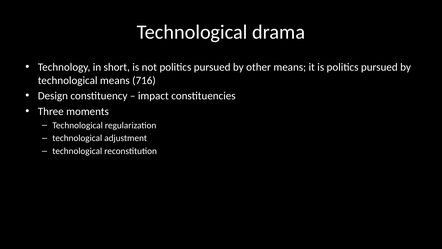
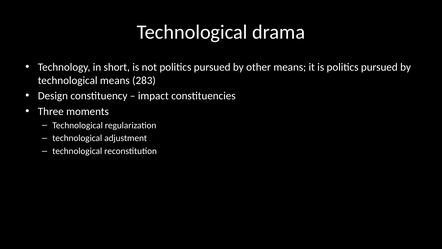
716: 716 -> 283 (144, 80)
